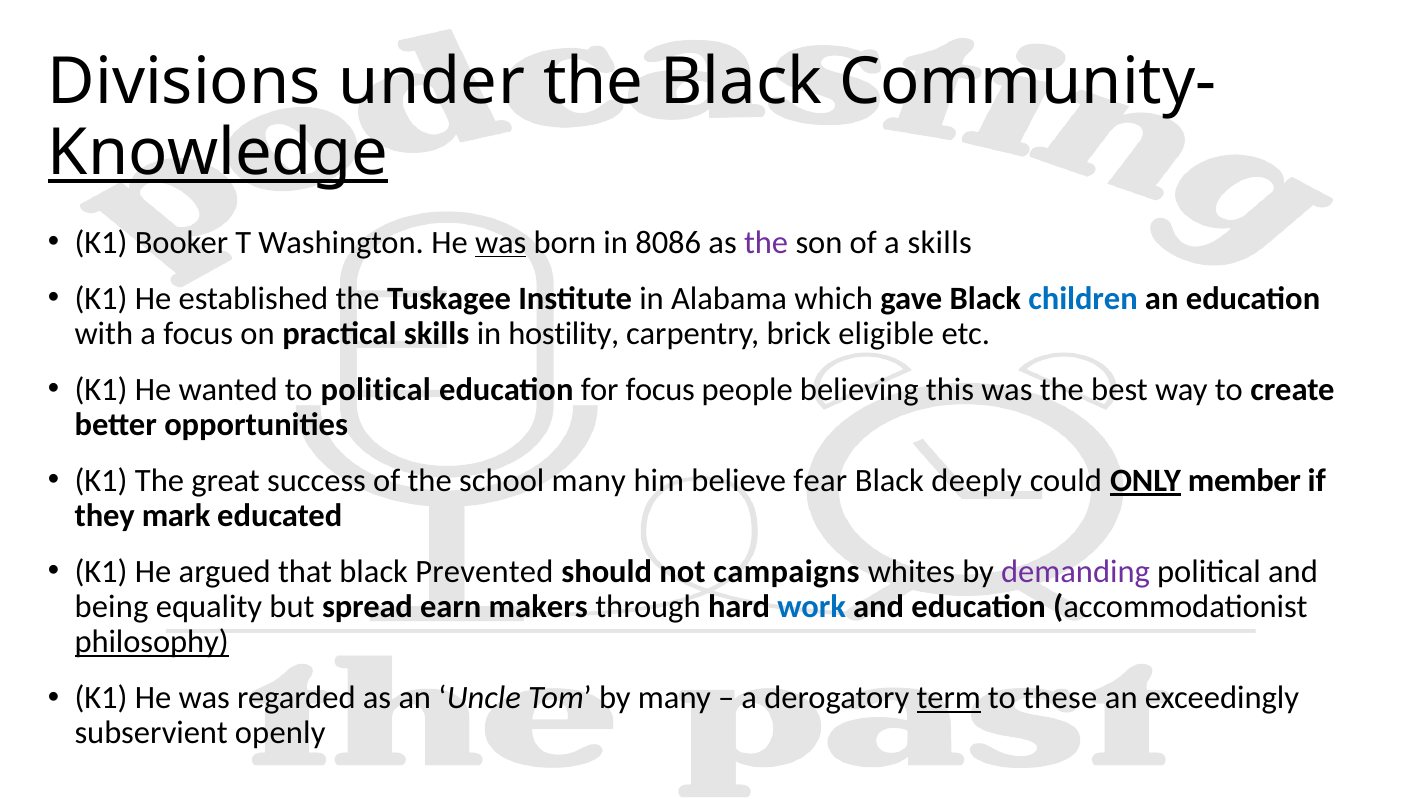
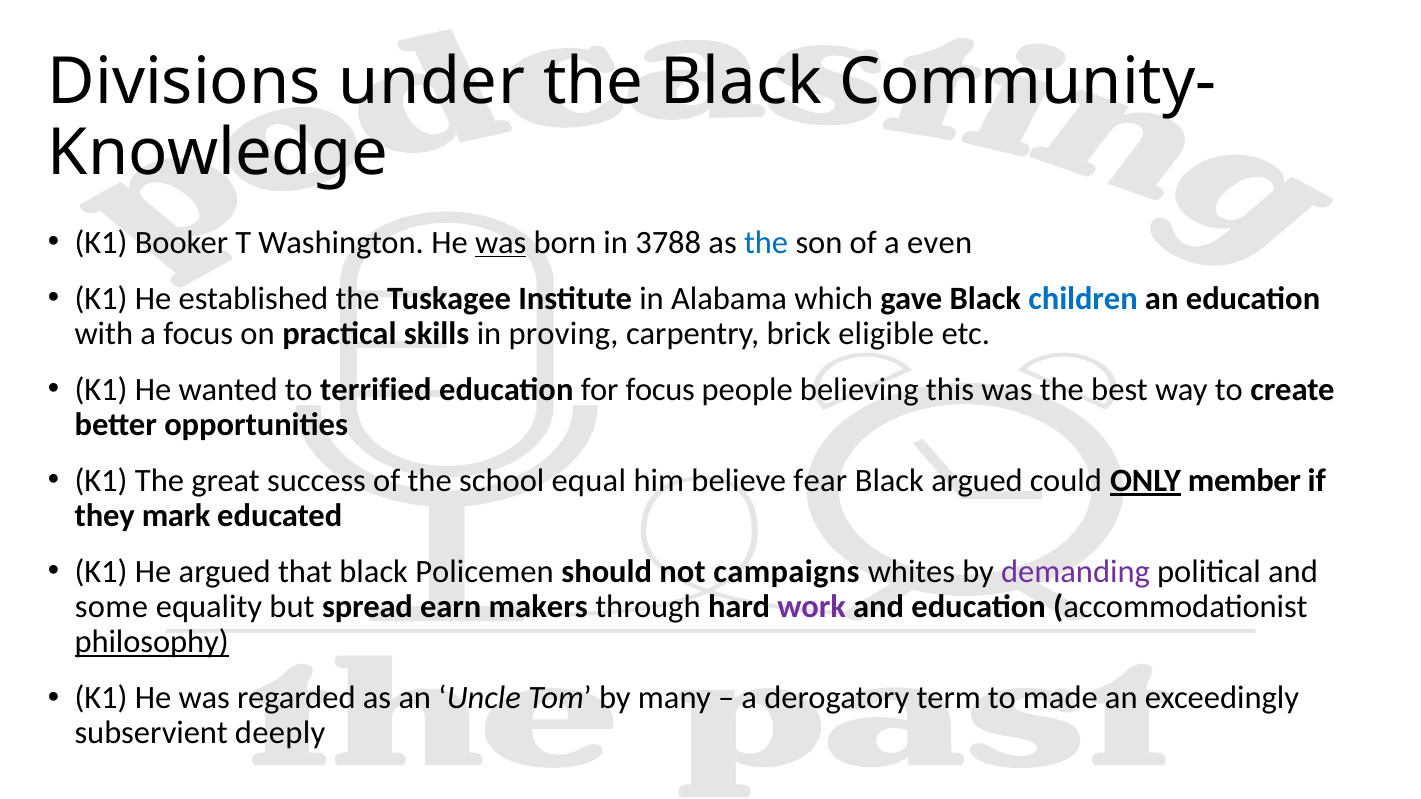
Knowledge underline: present -> none (218, 153)
8086: 8086 -> 3788 (668, 243)
the colour: purple -> blue (766, 243)
a skills: skills -> even (940, 243)
hostility: hostility -> proving (564, 334)
to political: political -> terrified (376, 390)
school many: many -> equal (589, 481)
Black deeply: deeply -> argued (977, 481)
Prevented: Prevented -> Policemen (484, 572)
being: being -> some (111, 607)
work colour: blue -> purple (812, 607)
term underline: present -> none (949, 698)
these: these -> made (1060, 698)
openly: openly -> deeply (280, 733)
